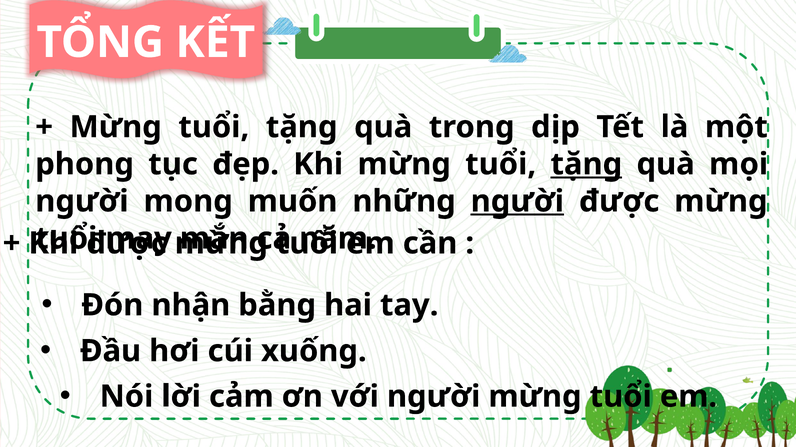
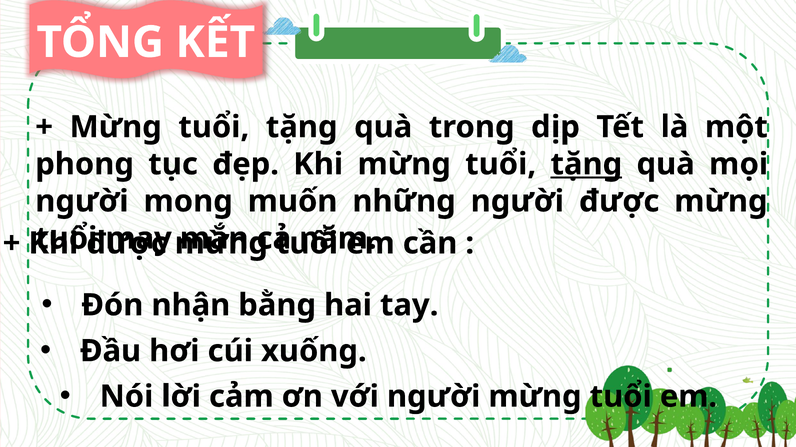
người underline: present -> none (517, 202)
